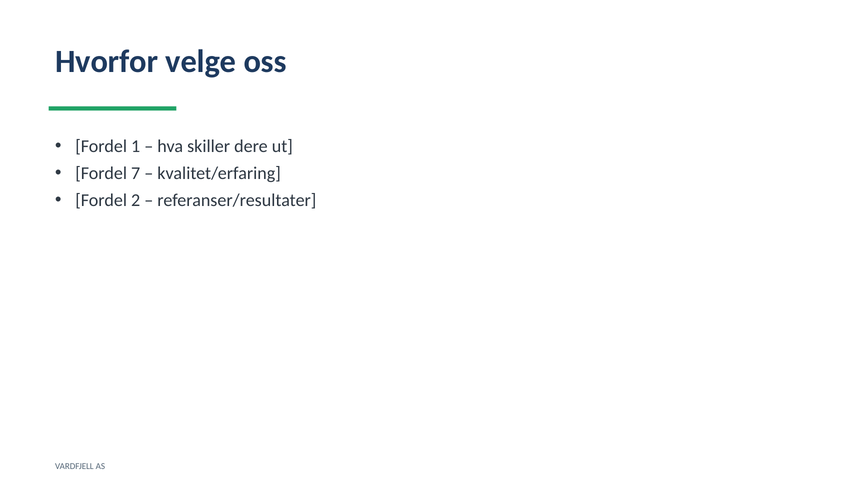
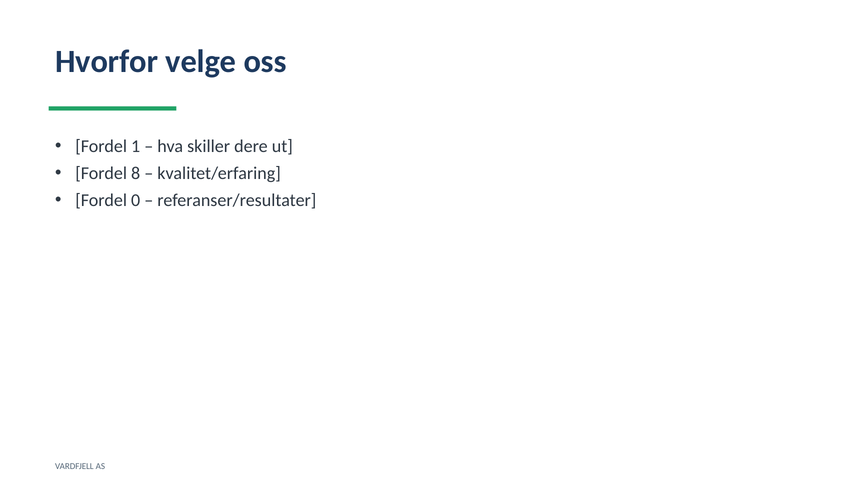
7: 7 -> 8 (136, 174)
2: 2 -> 0 (136, 201)
